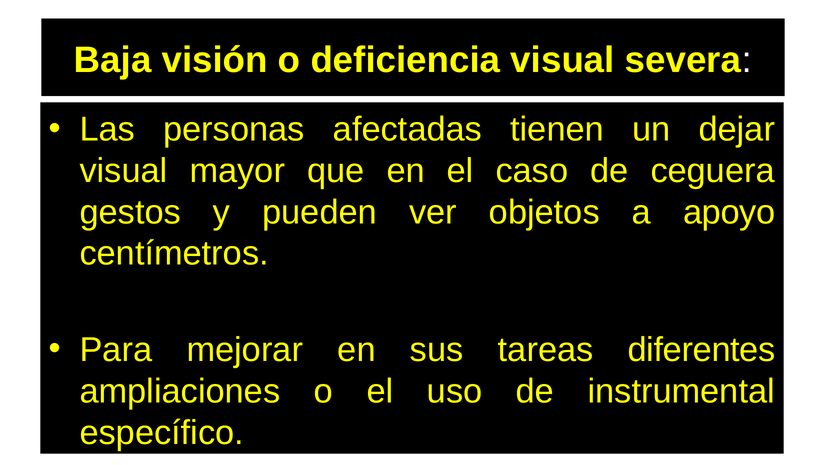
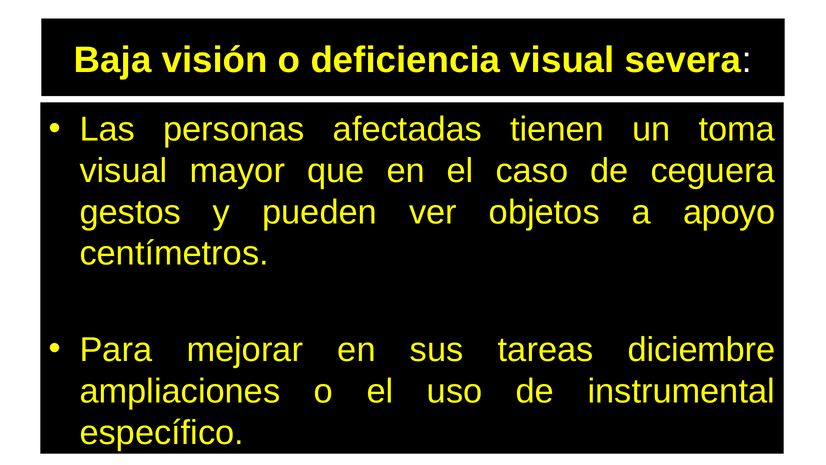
dejar: dejar -> toma (737, 129)
diferentes: diferentes -> diciembre (701, 350)
